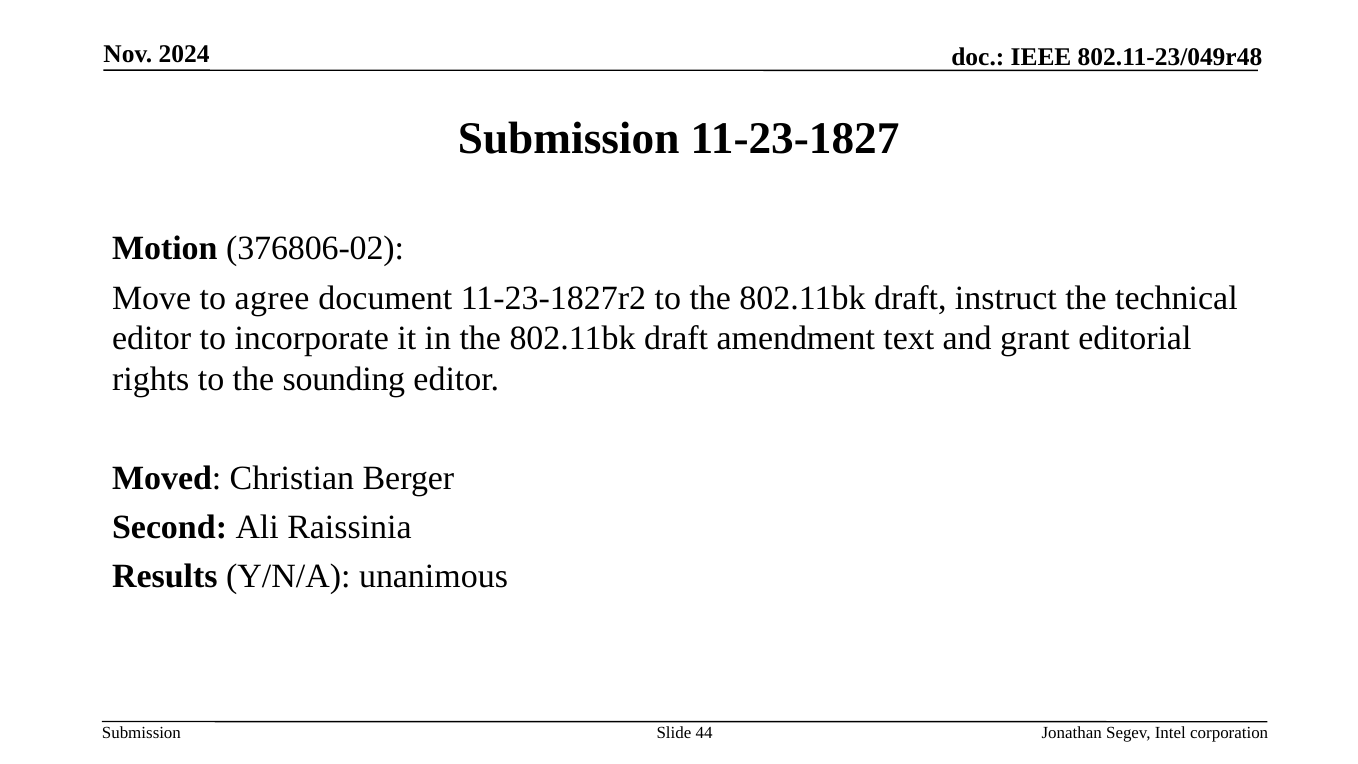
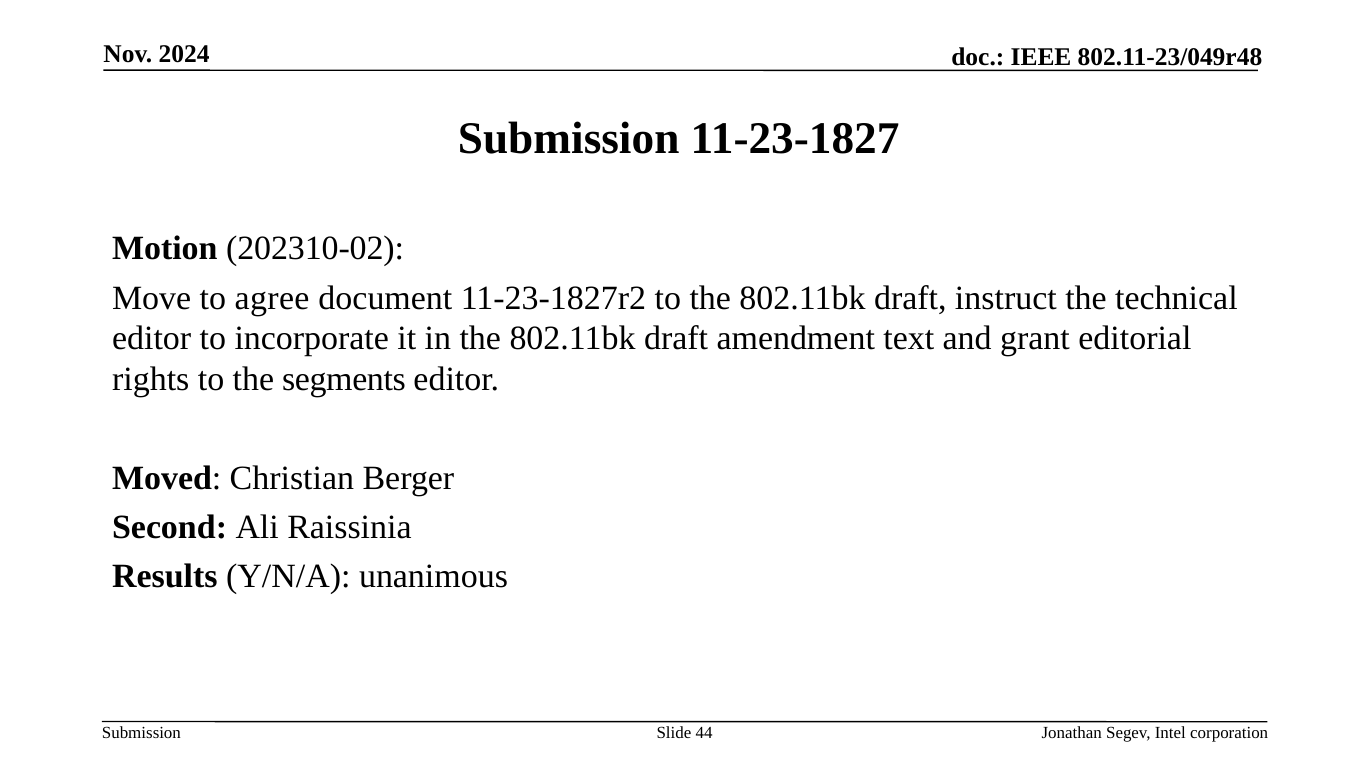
376806-02: 376806-02 -> 202310-02 (315, 249)
sounding: sounding -> segments (344, 379)
